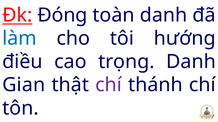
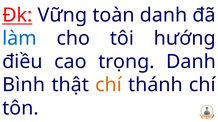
Đóng: Đóng -> Vững (62, 15)
Gian: Gian -> Bình (24, 85)
chí colour: purple -> orange (109, 85)
